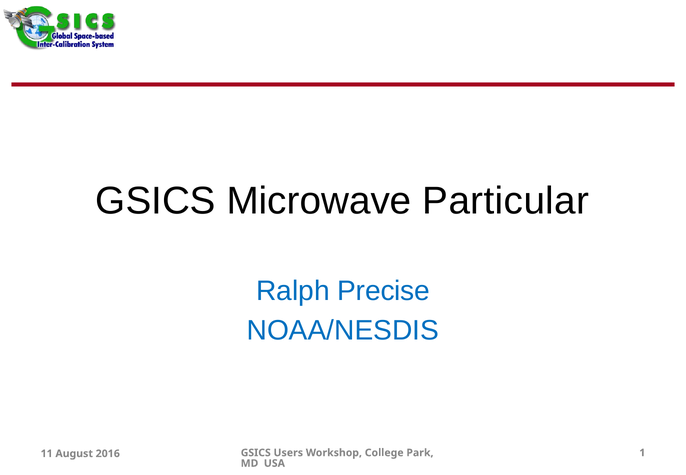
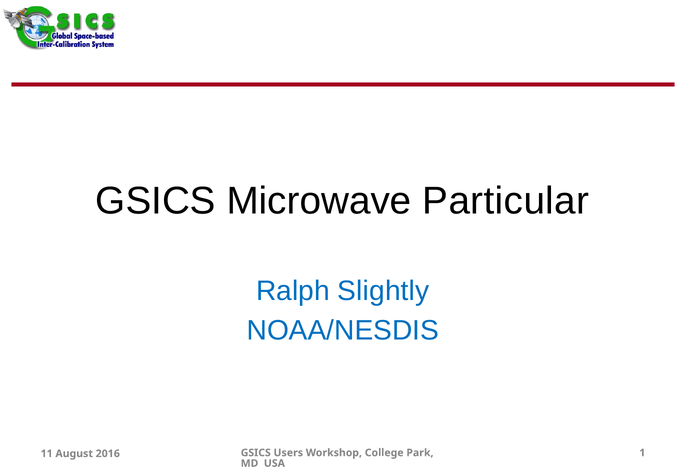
Precise: Precise -> Slightly (383, 291)
